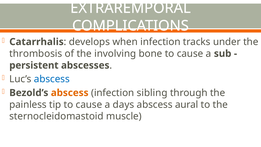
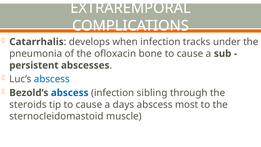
thrombosis: thrombosis -> pneumonia (36, 54)
involving: involving -> ofloxacin (115, 54)
abscess colour: orange -> blue (70, 93)
painless: painless -> steroids (28, 104)
aural: aural -> most (187, 104)
